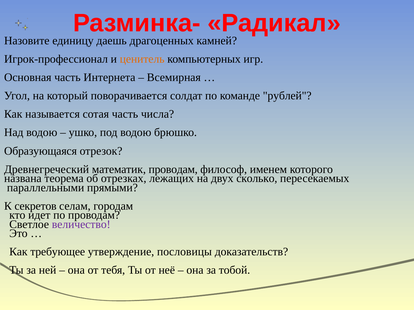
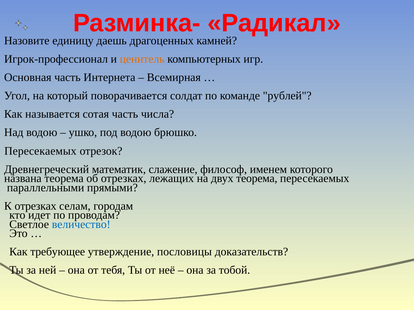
Образующаяся: Образующаяся -> Пересекаемых (40, 151)
математик проводам: проводам -> слажение (173, 170)
двух сколько: сколько -> теорема (257, 179)
К секретов: секретов -> отрезках (36, 206)
величество colour: purple -> blue (81, 225)
